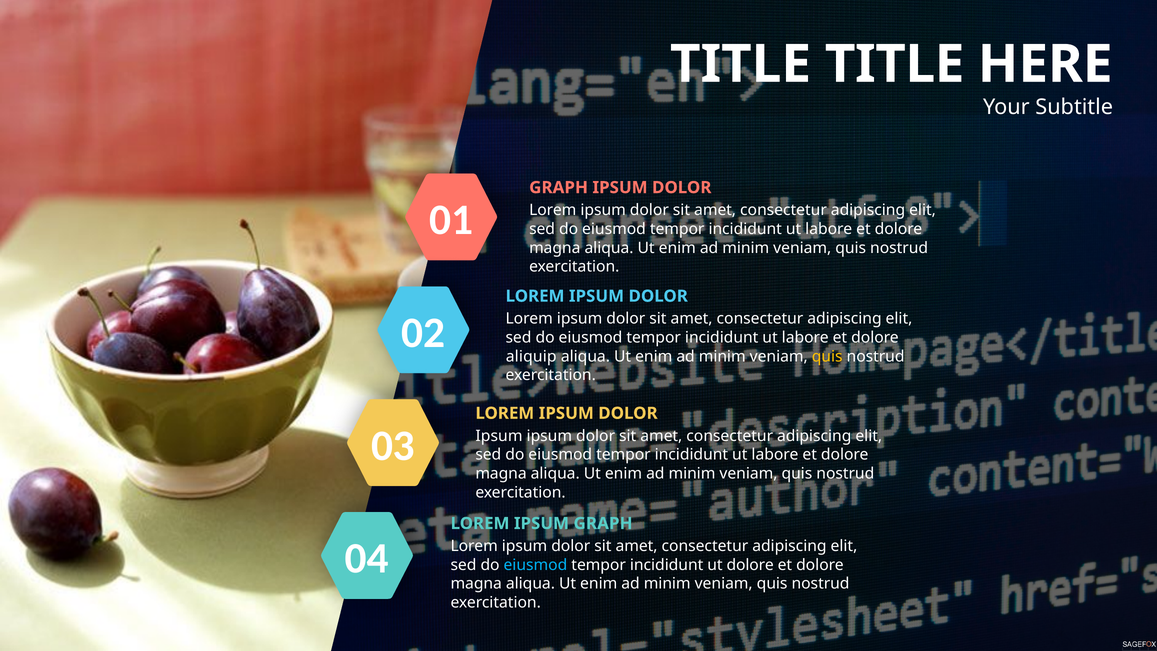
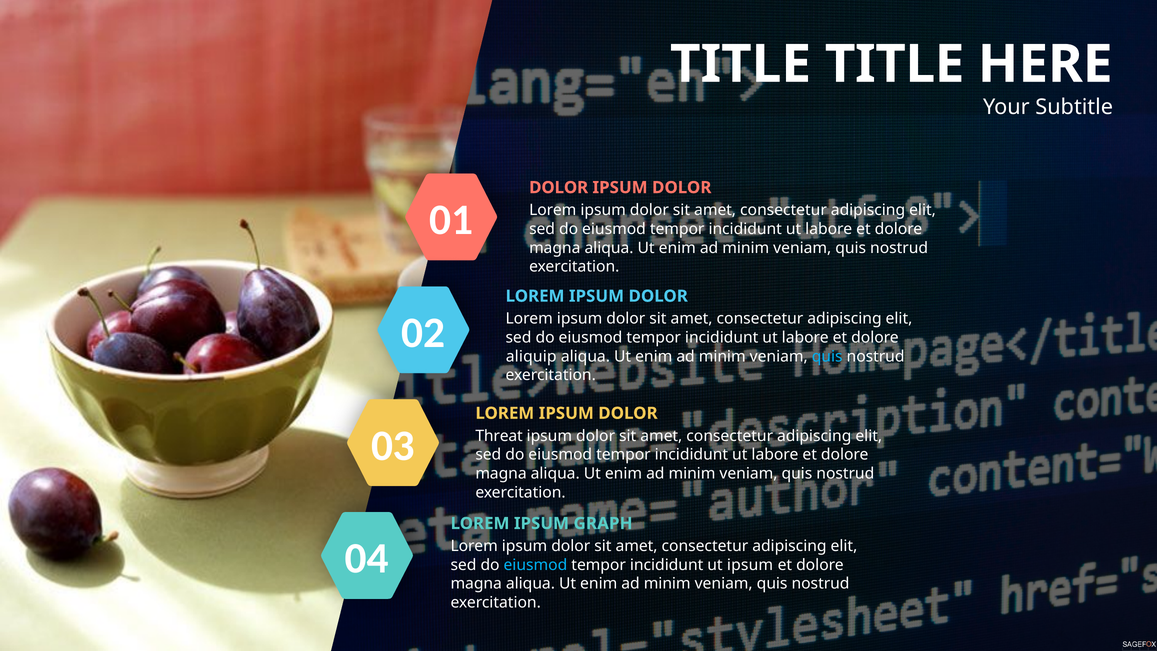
GRAPH: GRAPH -> DOLOR (559, 188)
quis colour: yellow -> light blue (827, 356)
Ipsum: Ipsum -> Threat (499, 436)
ut dolore: dolore -> ipsum (750, 565)
